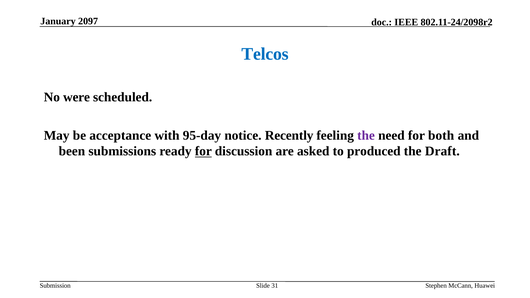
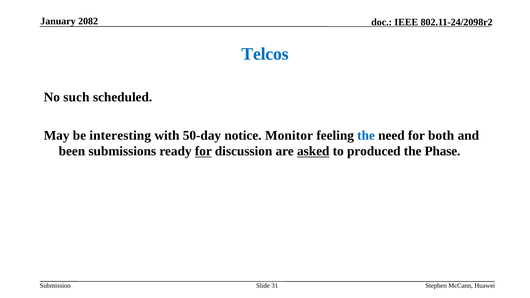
2097: 2097 -> 2082 (88, 21)
were: were -> such (76, 97)
acceptance: acceptance -> interesting (120, 135)
95-day: 95-day -> 50-day (202, 135)
Recently: Recently -> Monitor (289, 135)
the colour: purple -> blue (366, 135)
asked underline: none -> present (313, 151)
Draft: Draft -> Phase (442, 151)
